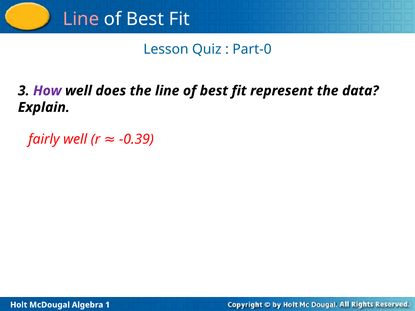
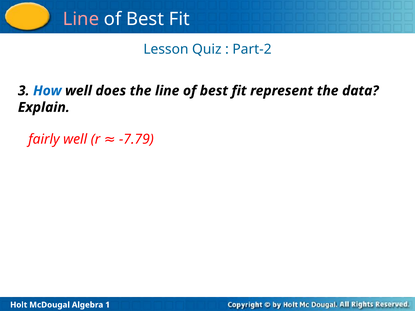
Part-0: Part-0 -> Part-2 (252, 49)
How colour: purple -> blue (47, 91)
-0.39: -0.39 -> -7.79 (136, 139)
